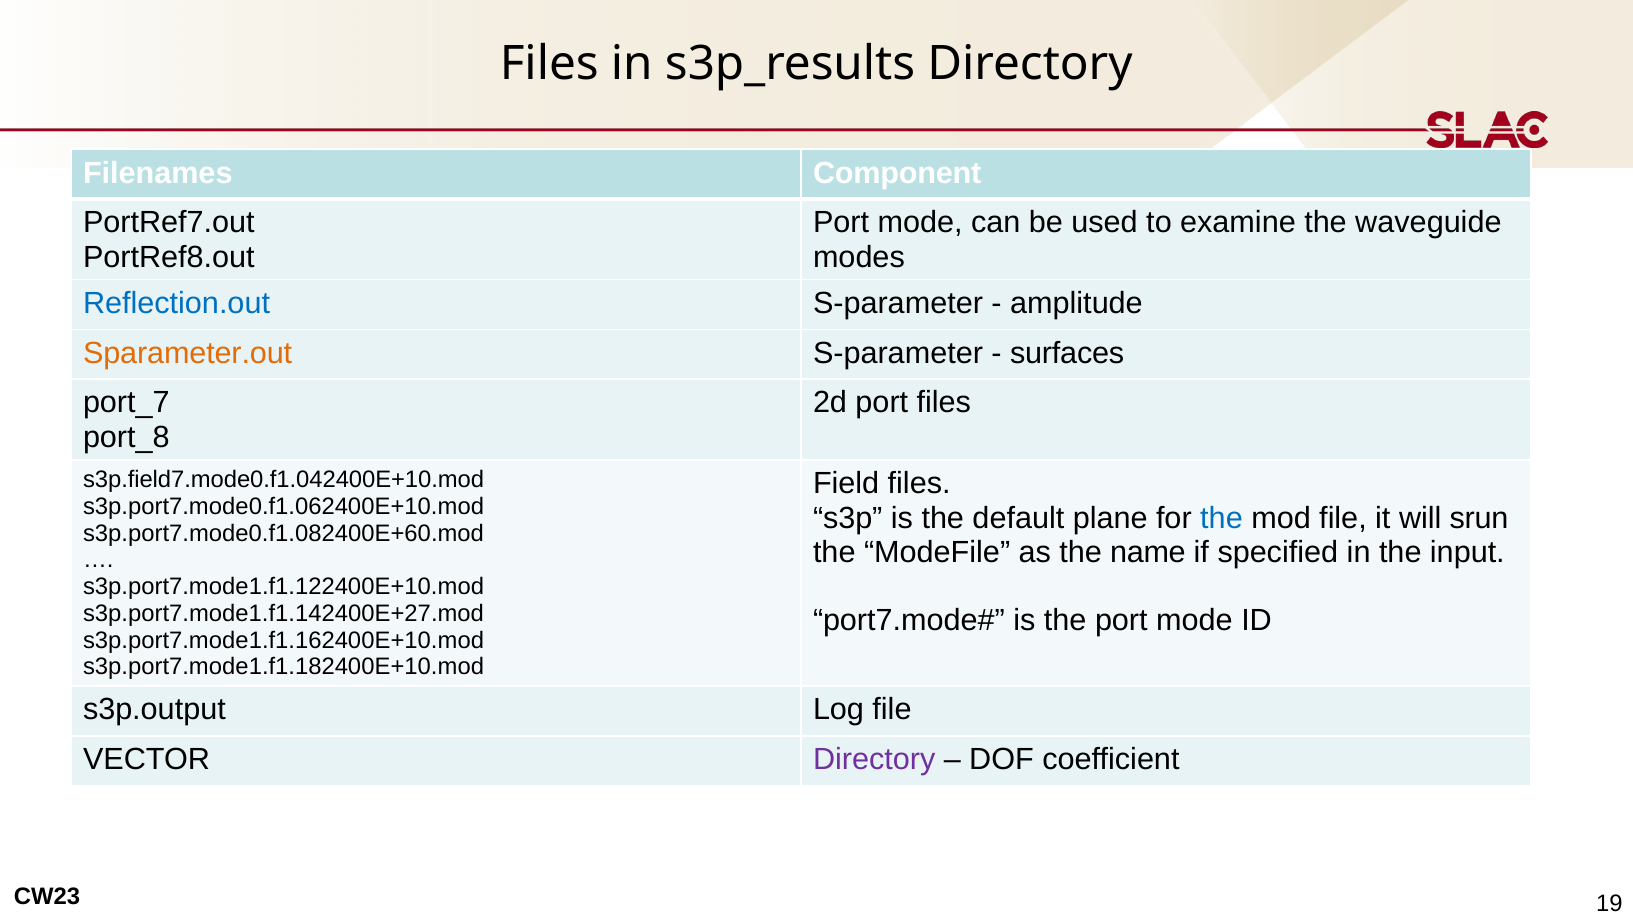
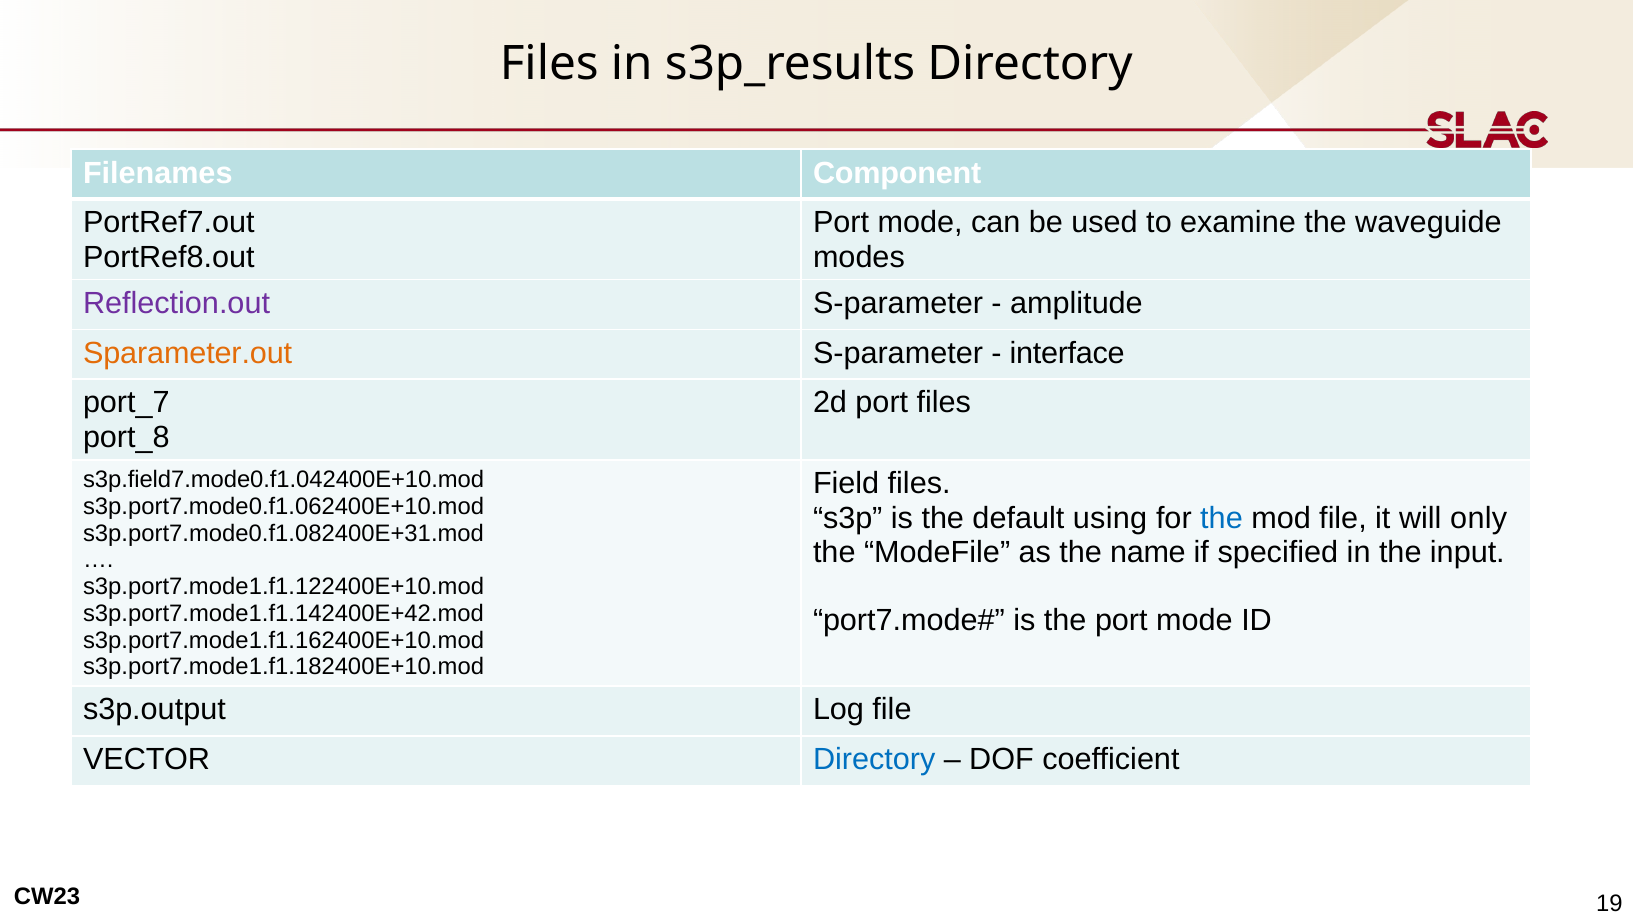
Reflection.out colour: blue -> purple (177, 304)
surfaces: surfaces -> interface (1067, 353)
plane: plane -> using (1110, 518)
srun: srun -> only (1479, 518)
s3p.port7.mode0.f1.082400E+60.mod: s3p.port7.mode0.f1.082400E+60.mod -> s3p.port7.mode0.f1.082400E+31.mod (284, 534)
s3p.port7.mode1.f1.142400E+27.mod: s3p.port7.mode1.f1.142400E+27.mod -> s3p.port7.mode1.f1.142400E+42.mod (284, 614)
Directory colour: purple -> blue (874, 760)
